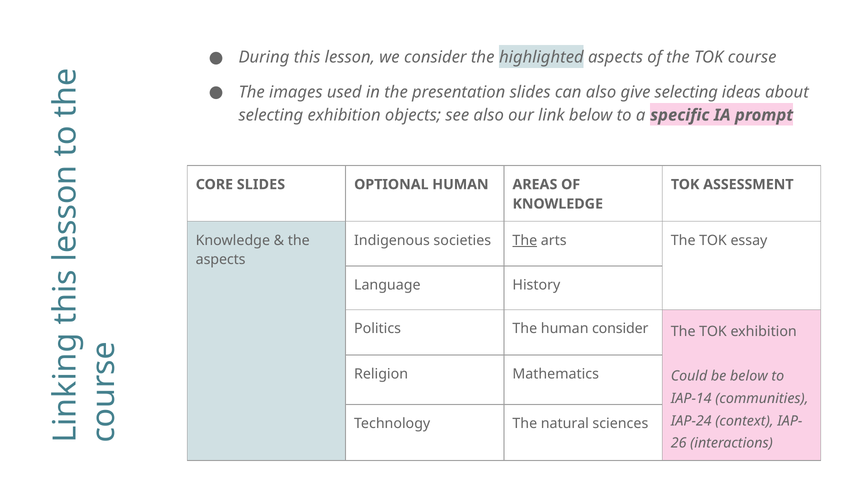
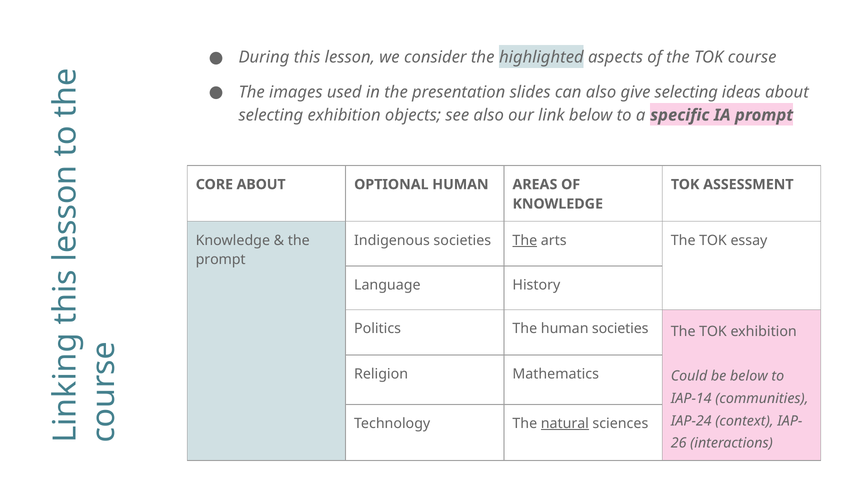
CORE SLIDES: SLIDES -> ABOUT (261, 184)
aspects: aspects -> prompt (221, 260)
human consider: consider -> societies (620, 329)
natural underline: none -> present (565, 423)
